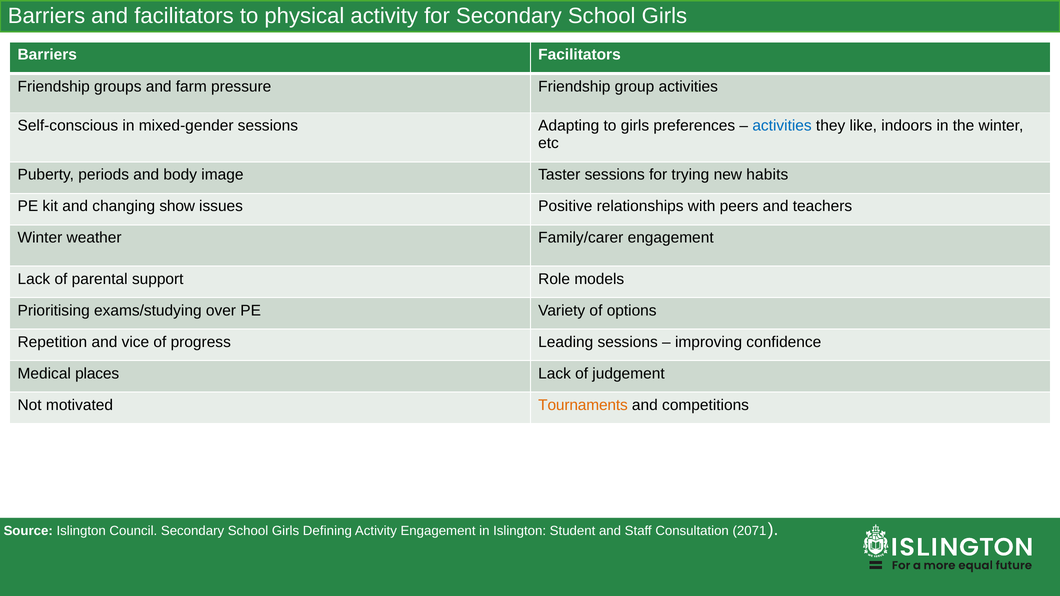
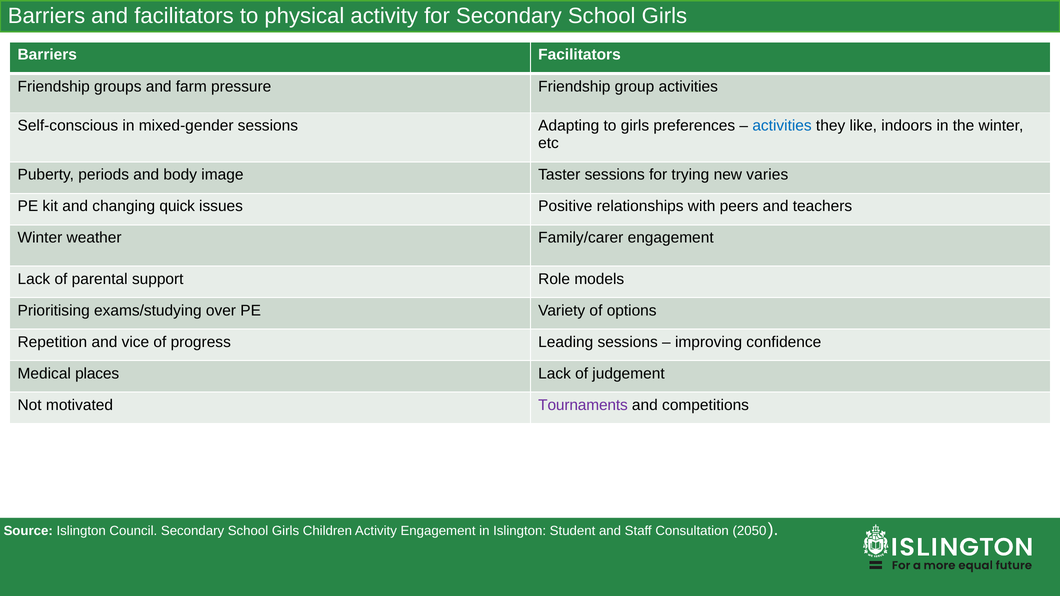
habits: habits -> varies (767, 175)
show: show -> quick (177, 206)
Tournaments colour: orange -> purple (583, 405)
Defining: Defining -> Children (327, 531)
2071: 2071 -> 2050 (749, 531)
